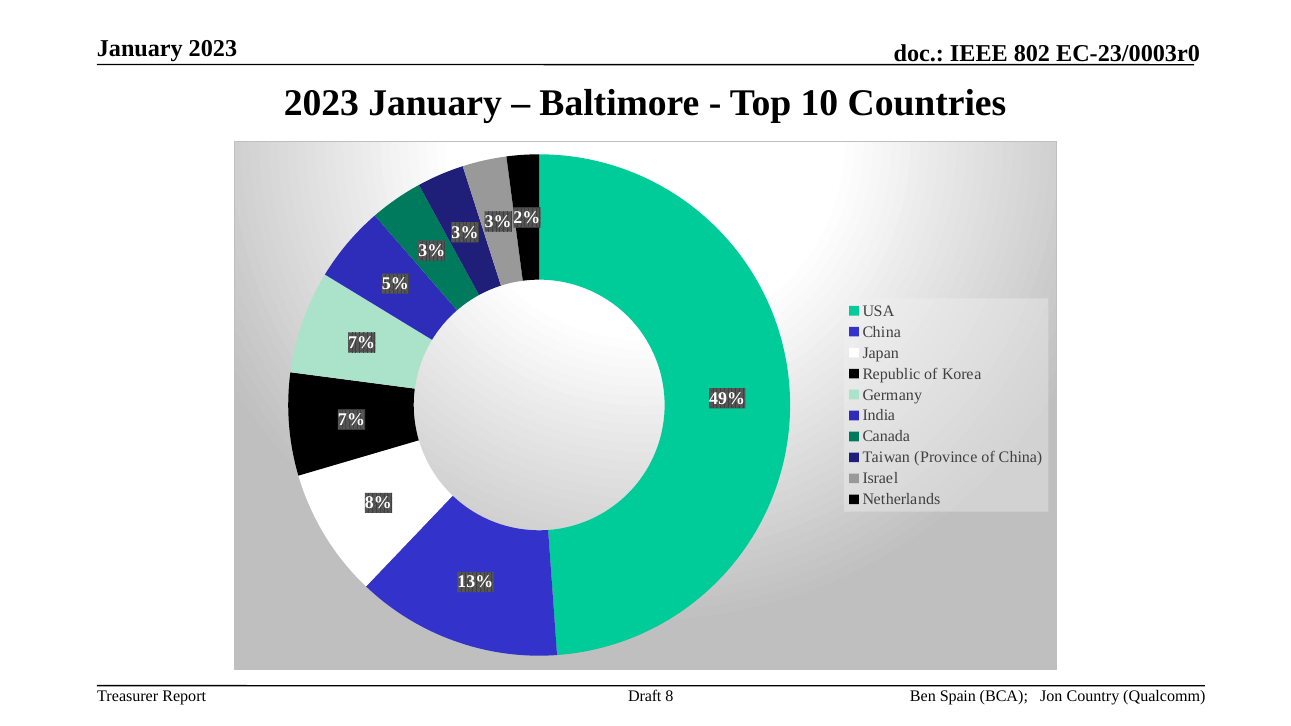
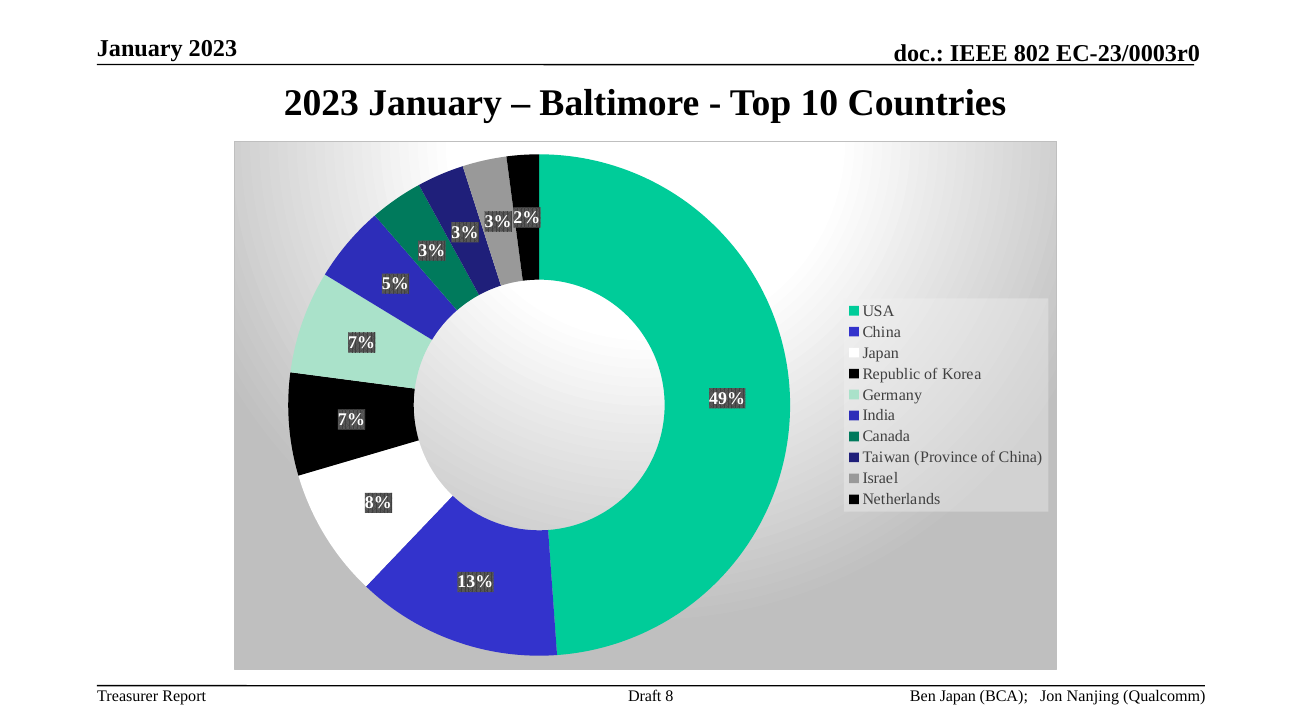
Ben Spain: Spain -> Japan (958, 696)
Country: Country -> Nanjing (1093, 696)
